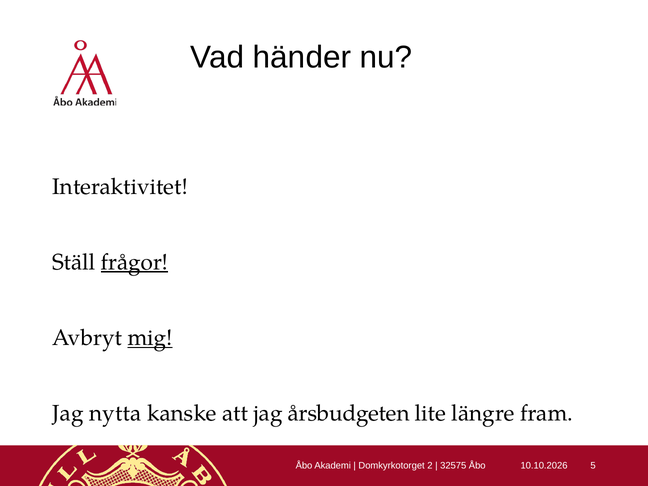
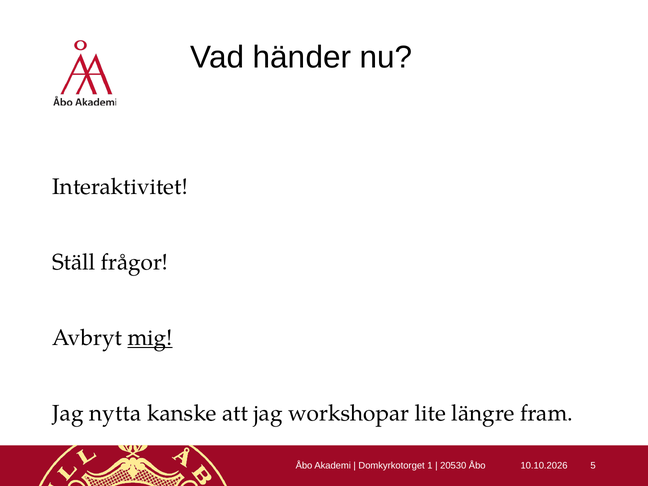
frågor underline: present -> none (135, 262)
årsbudgeten: årsbudgeten -> workshopar (349, 413)
2: 2 -> 1 (430, 465)
32575: 32575 -> 20530 (453, 465)
